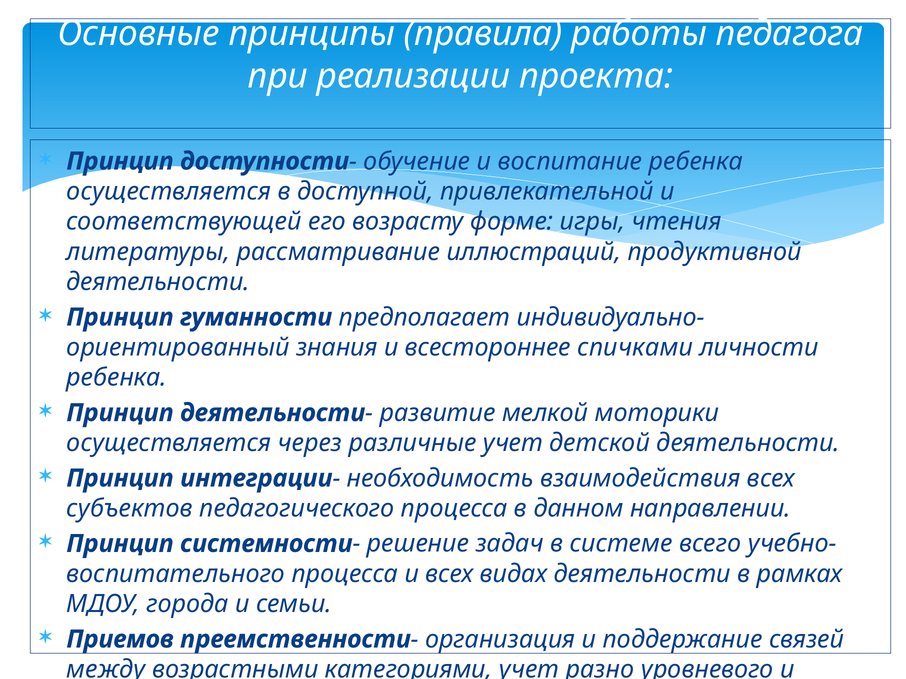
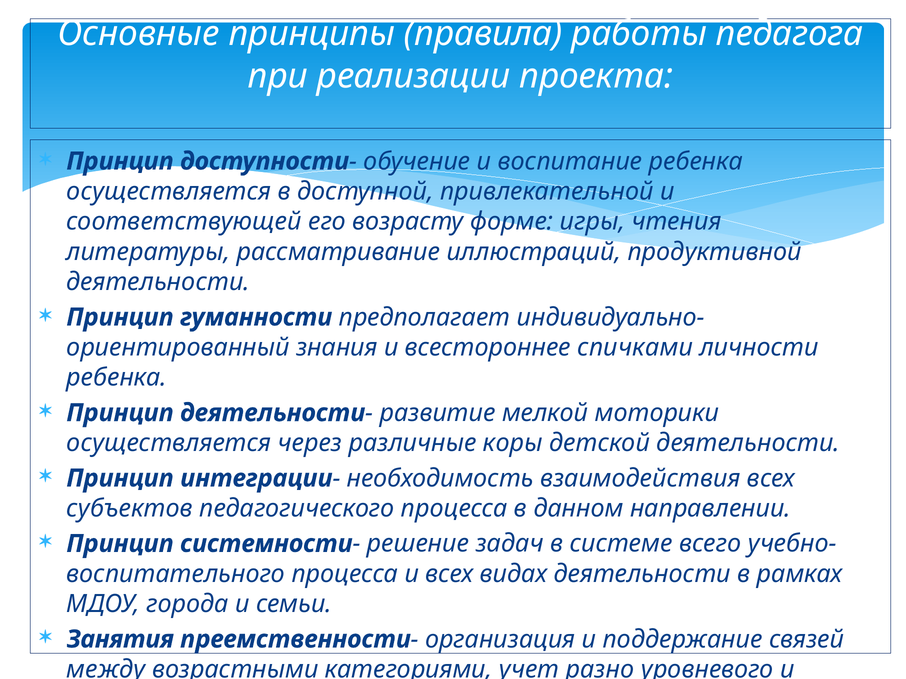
различные учет: учет -> коры (513, 443)
Приемов: Приемов -> Занятия (120, 640)
